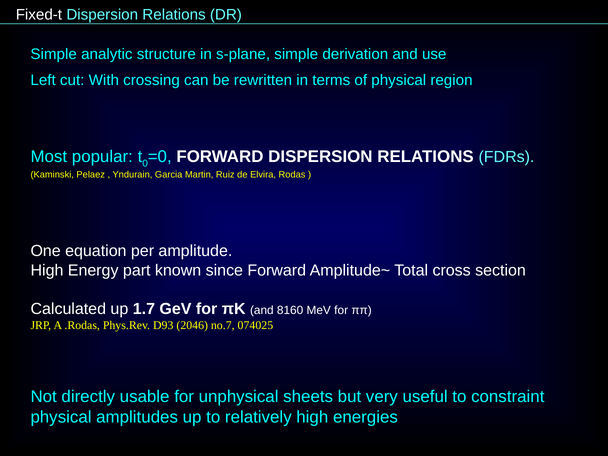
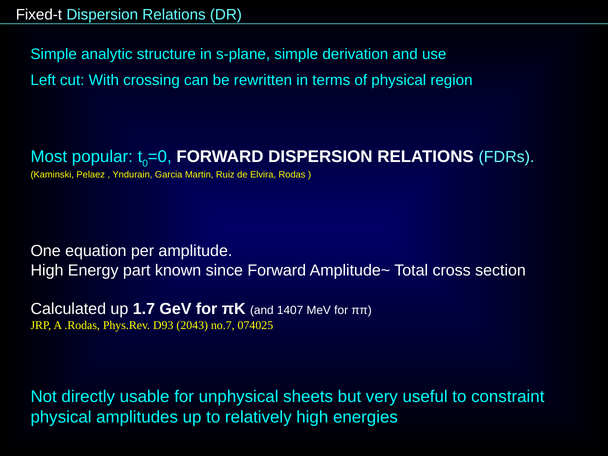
8160: 8160 -> 1407 (290, 310)
2046: 2046 -> 2043 (192, 325)
